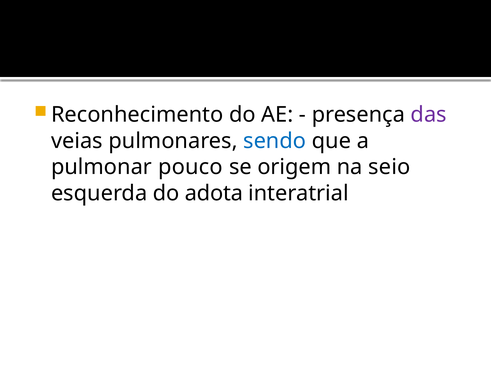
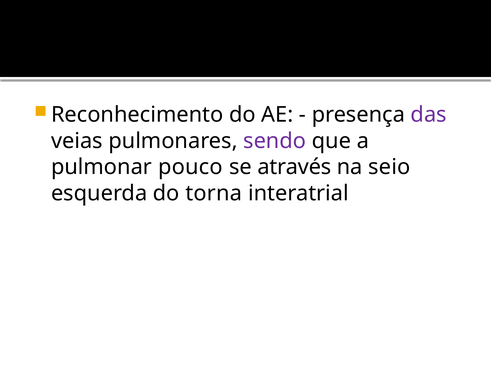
sendo colour: blue -> purple (275, 141)
origem: origem -> através (294, 167)
adota: adota -> torna (214, 193)
